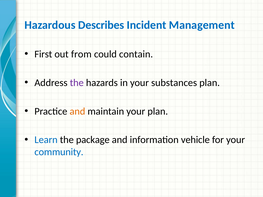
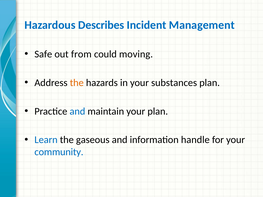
First: First -> Safe (43, 54)
contain: contain -> moving (136, 54)
the colour: purple -> orange (77, 83)
and colour: orange -> blue (77, 111)
package: package -> gaseous (93, 140)
vehicle: vehicle -> handle (195, 140)
